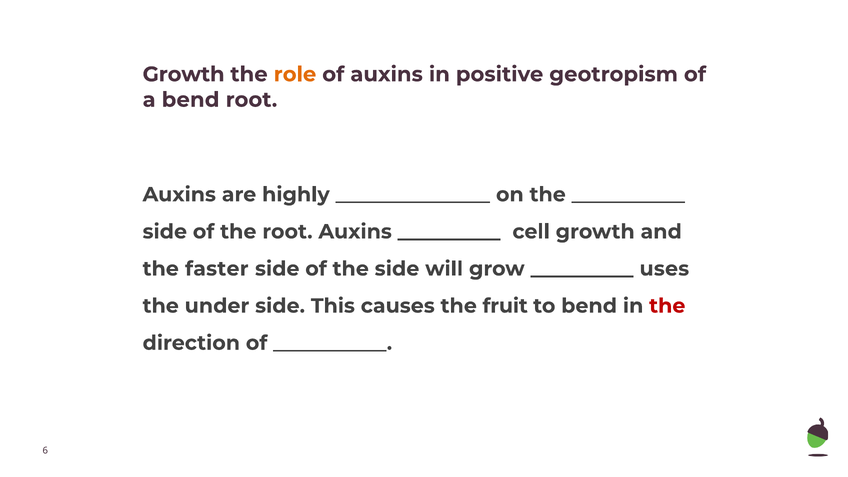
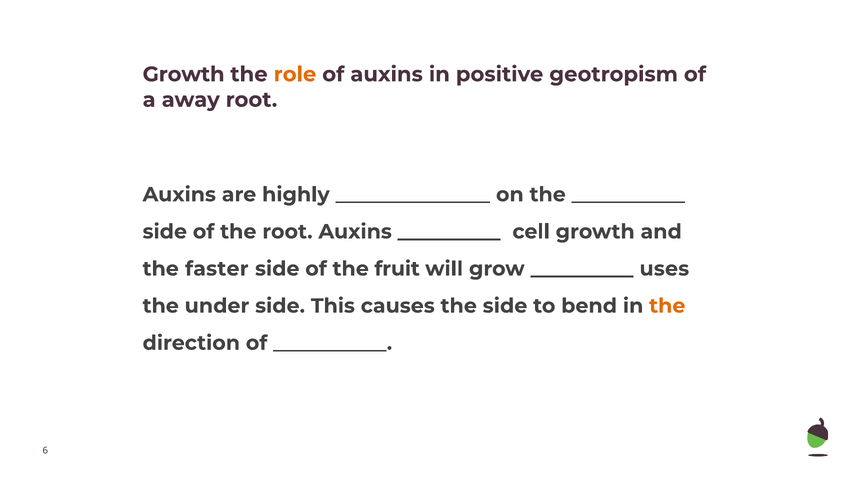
a bend: bend -> away (191, 100)
the side: side -> fruit (397, 269)
the fruit: fruit -> side (505, 306)
the colour: red -> orange (667, 306)
